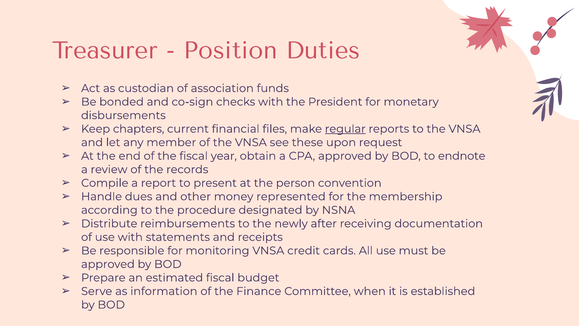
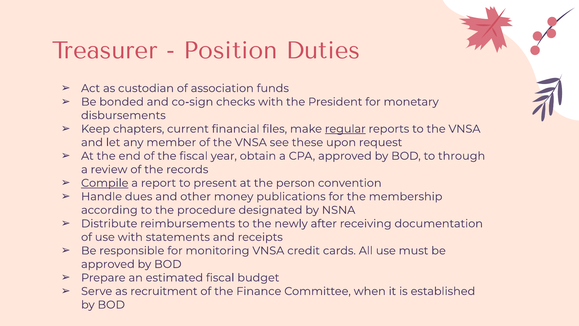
endnote: endnote -> through (462, 156)
Compile underline: none -> present (105, 183)
represented: represented -> publications (291, 196)
information: information -> recruitment (164, 291)
